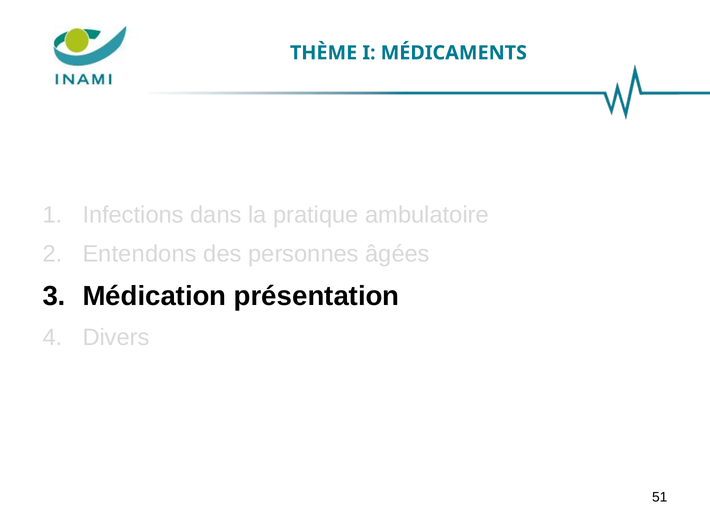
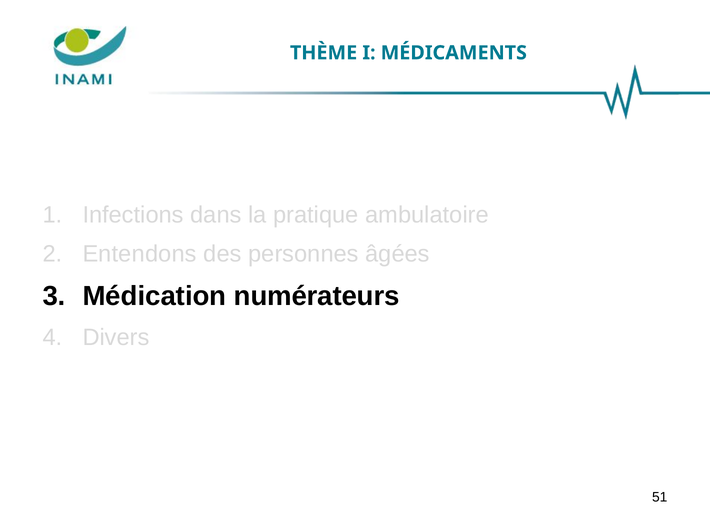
présentation: présentation -> numérateurs (317, 297)
